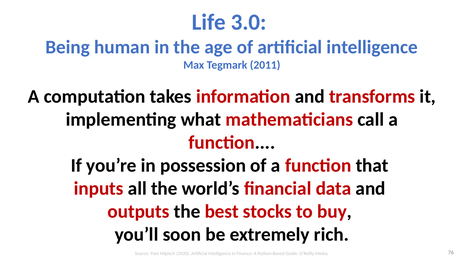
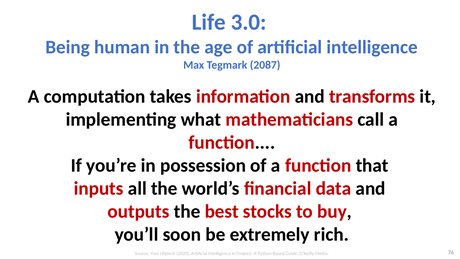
2011: 2011 -> 2087 (265, 65)
